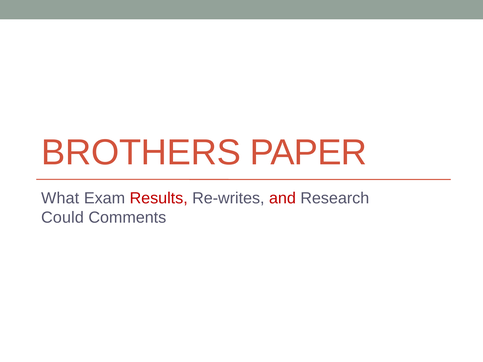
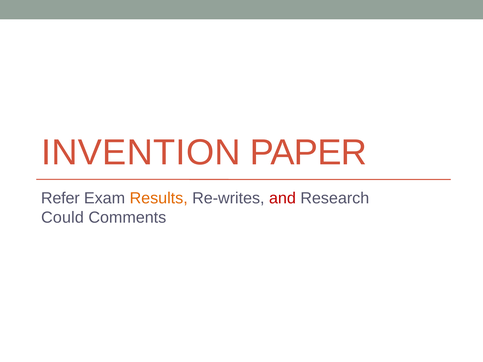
BROTHERS: BROTHERS -> INVENTION (141, 153)
What: What -> Refer (60, 198)
Results colour: red -> orange (159, 198)
